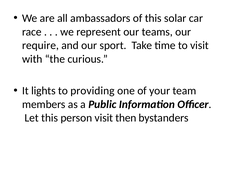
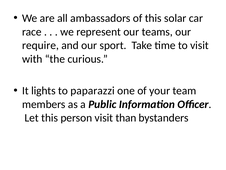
providing: providing -> paparazzi (93, 90)
then: then -> than (126, 118)
